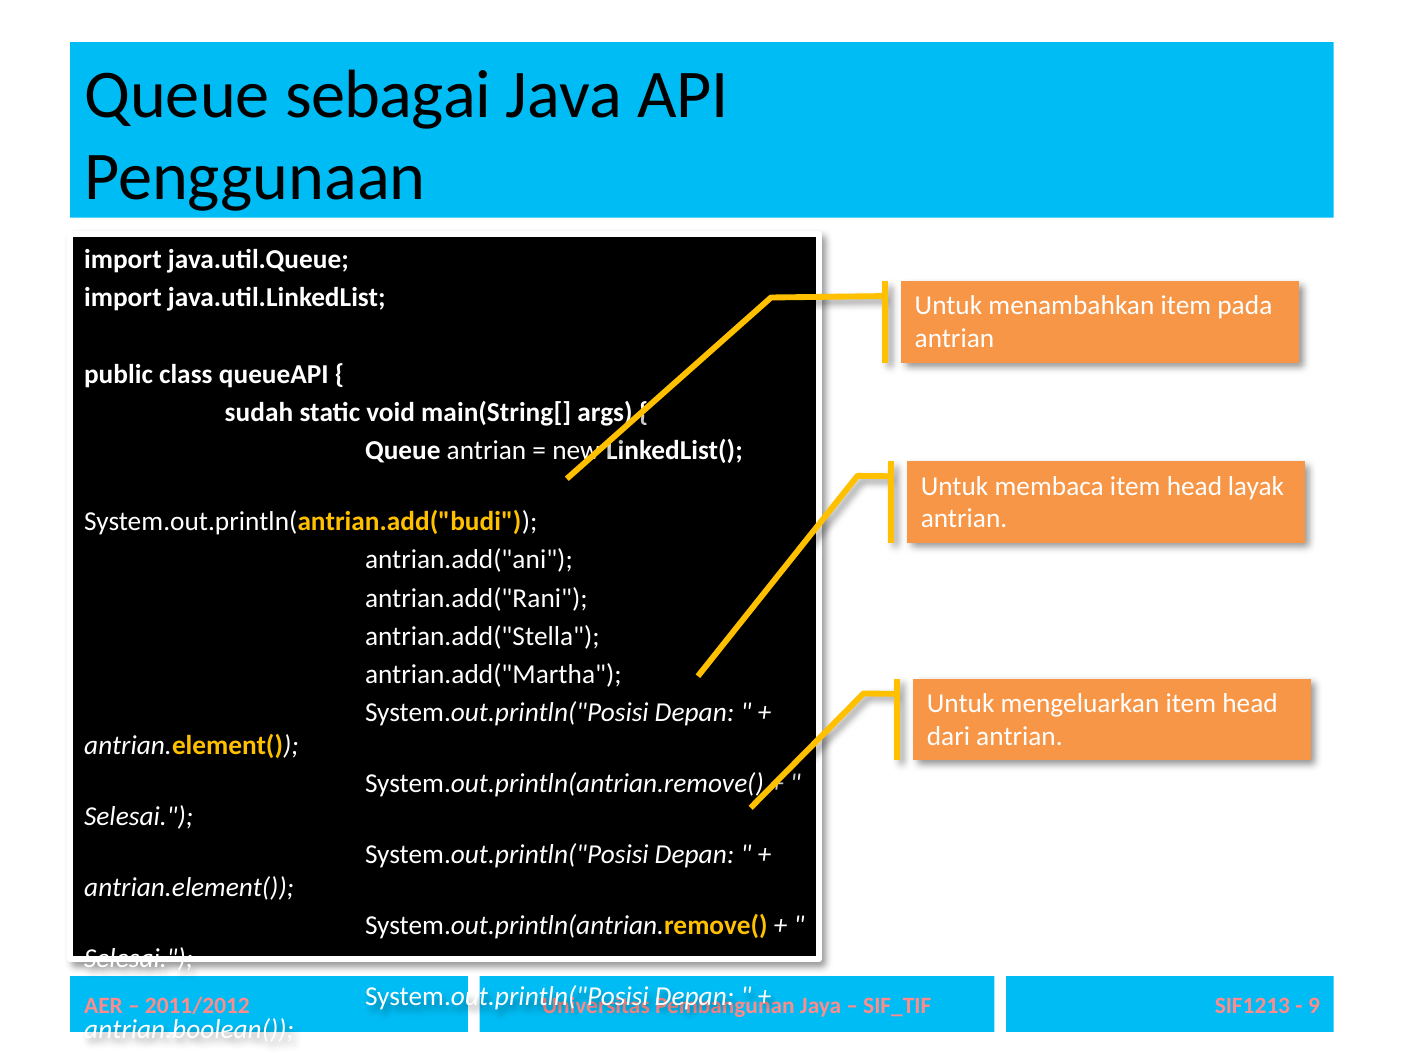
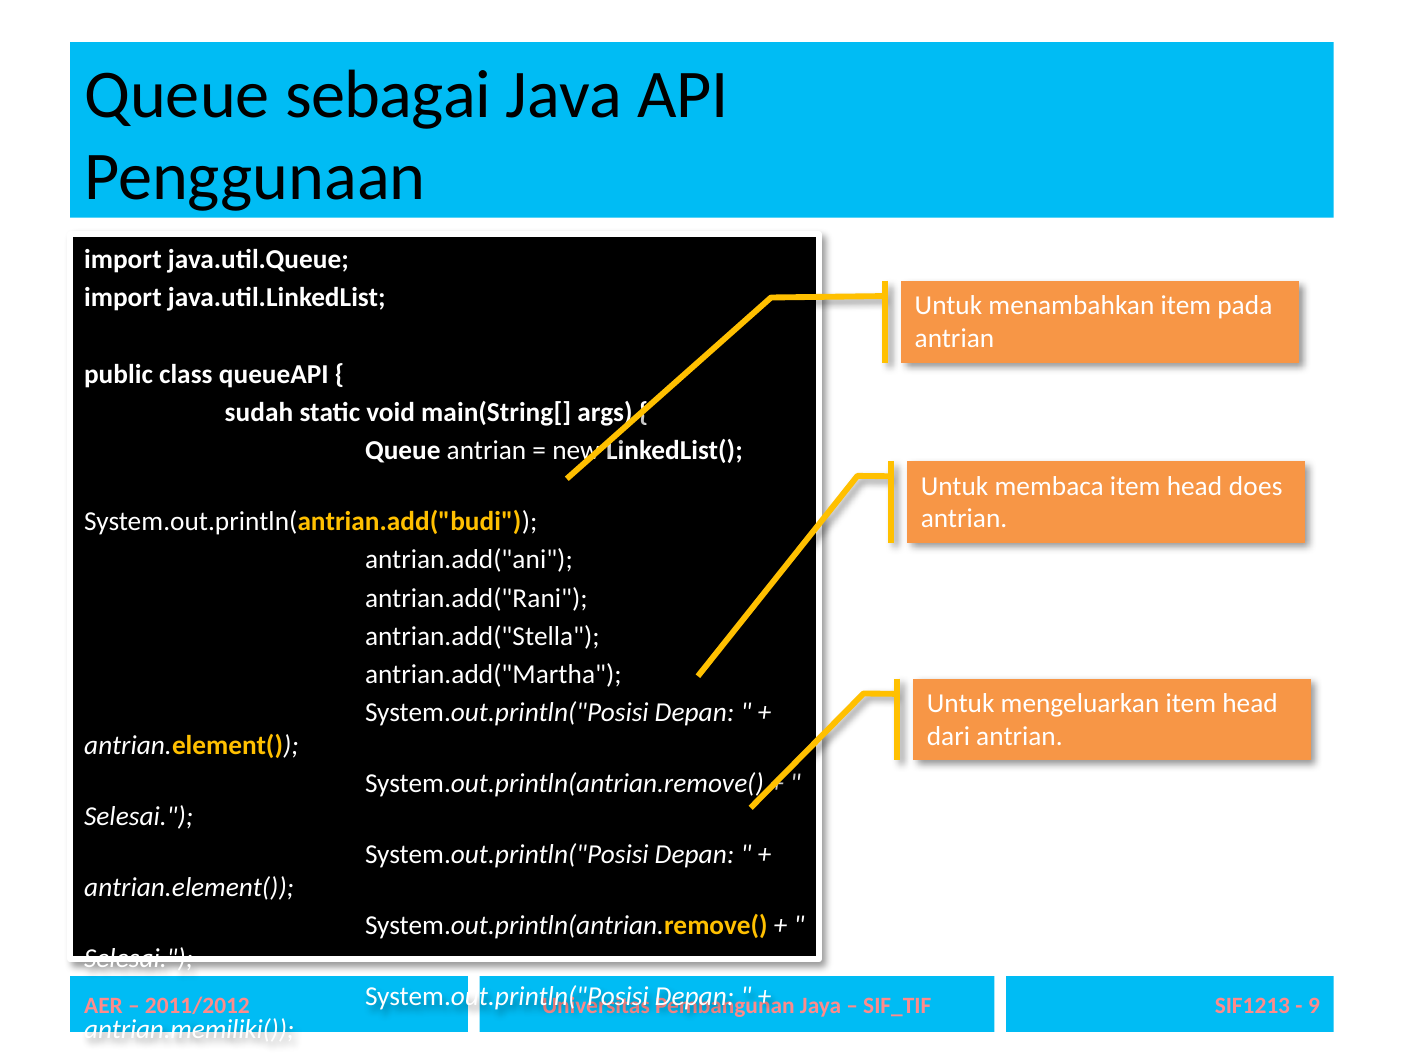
layak: layak -> does (1256, 486)
antrian.boolean(: antrian.boolean( -> antrian.memiliki( (189, 1030)
